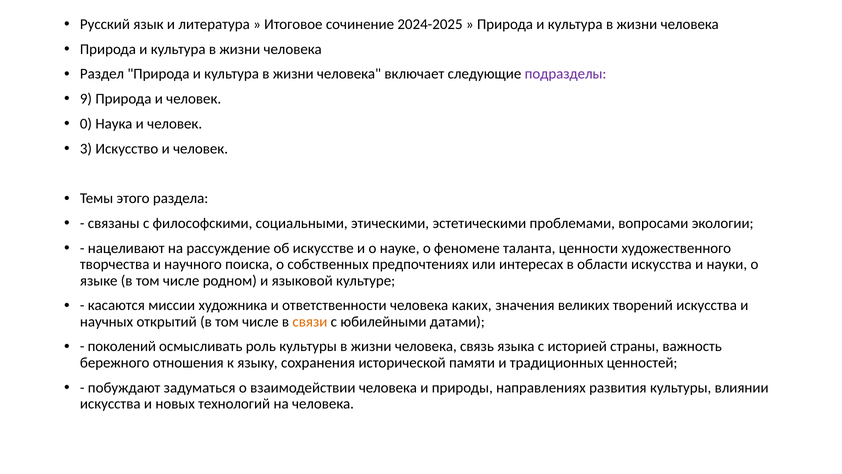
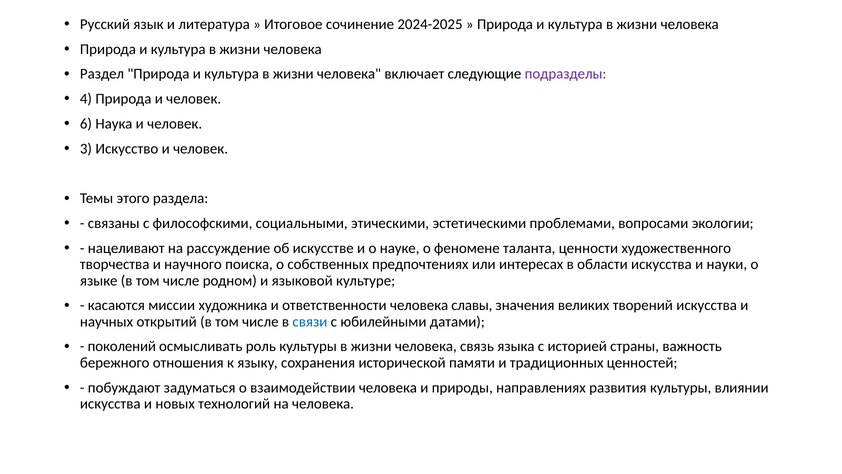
9: 9 -> 4 (86, 99)
0: 0 -> 6 (86, 124)
каких: каких -> славы (472, 305)
связи colour: orange -> blue (310, 321)
